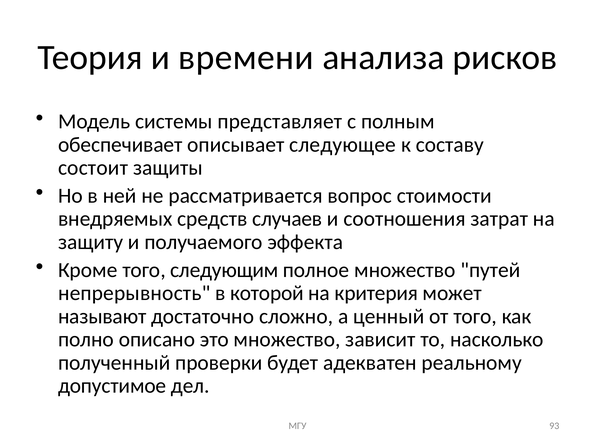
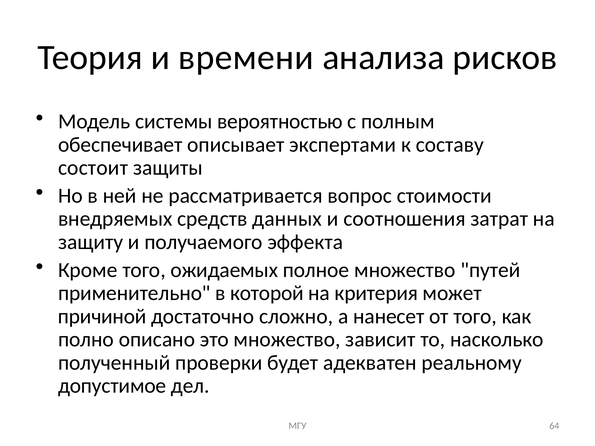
представляет: представляет -> вероятностью (280, 121)
следующее: следующее -> экспертами (343, 145)
случаев: случаев -> данных (287, 219)
следующим: следующим -> ожидаемых (224, 270)
непрерывность: непрерывность -> применительно (134, 293)
называют: называют -> причиной (102, 317)
ценный: ценный -> нанесет (389, 317)
93: 93 -> 64 (554, 426)
